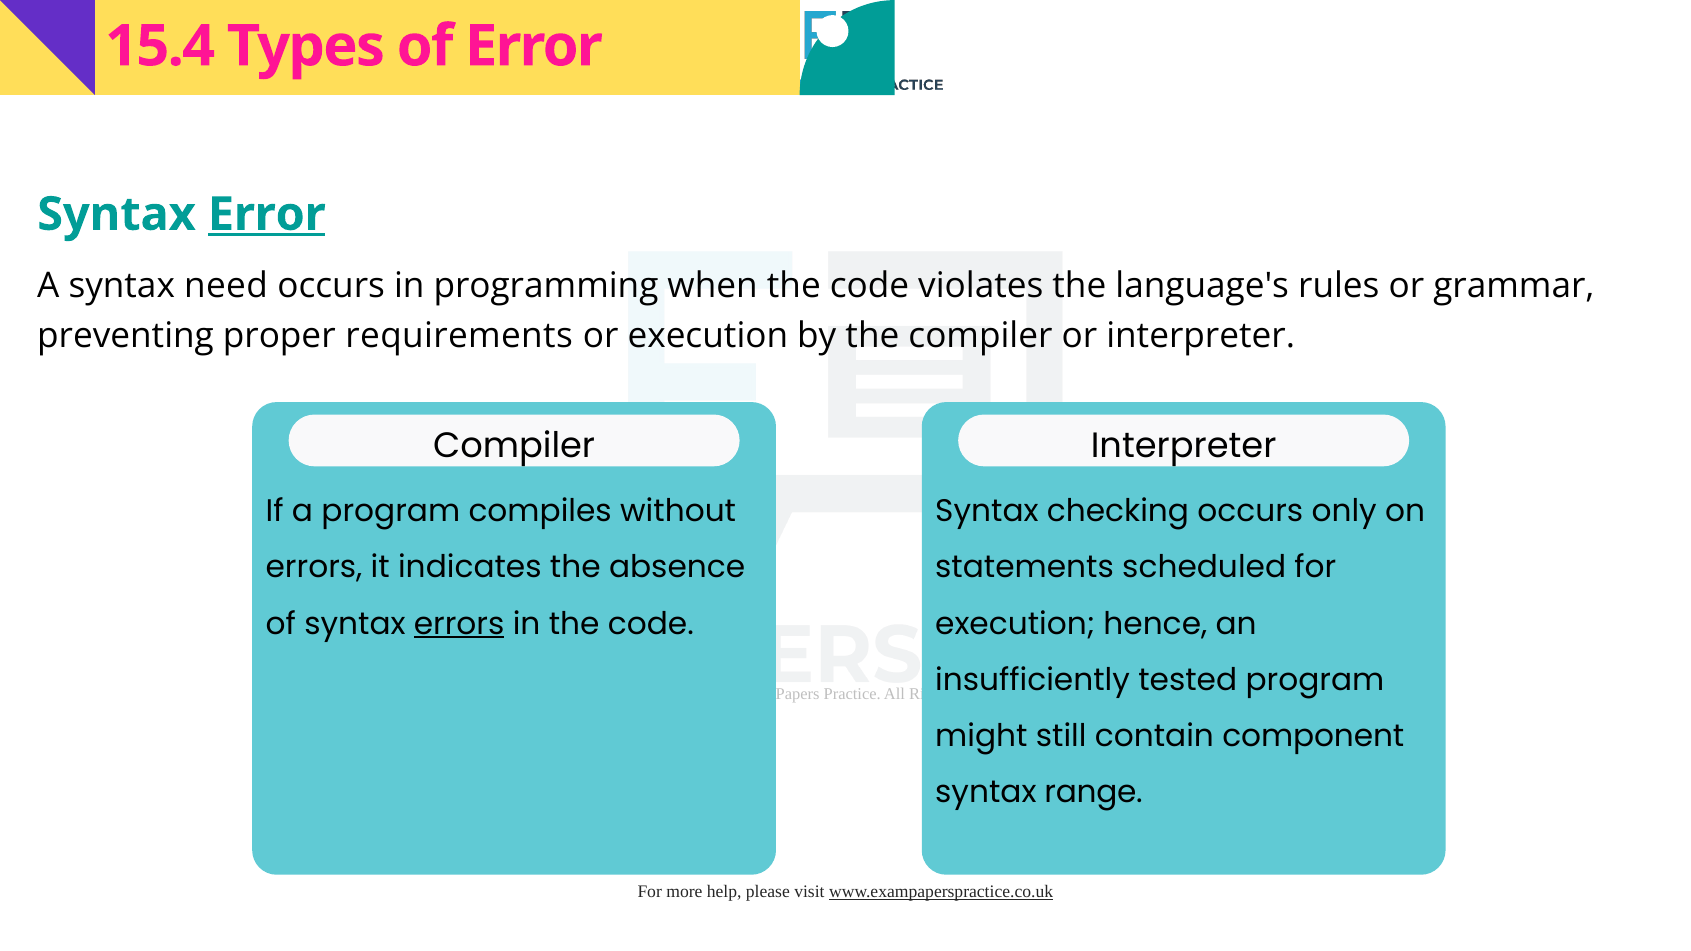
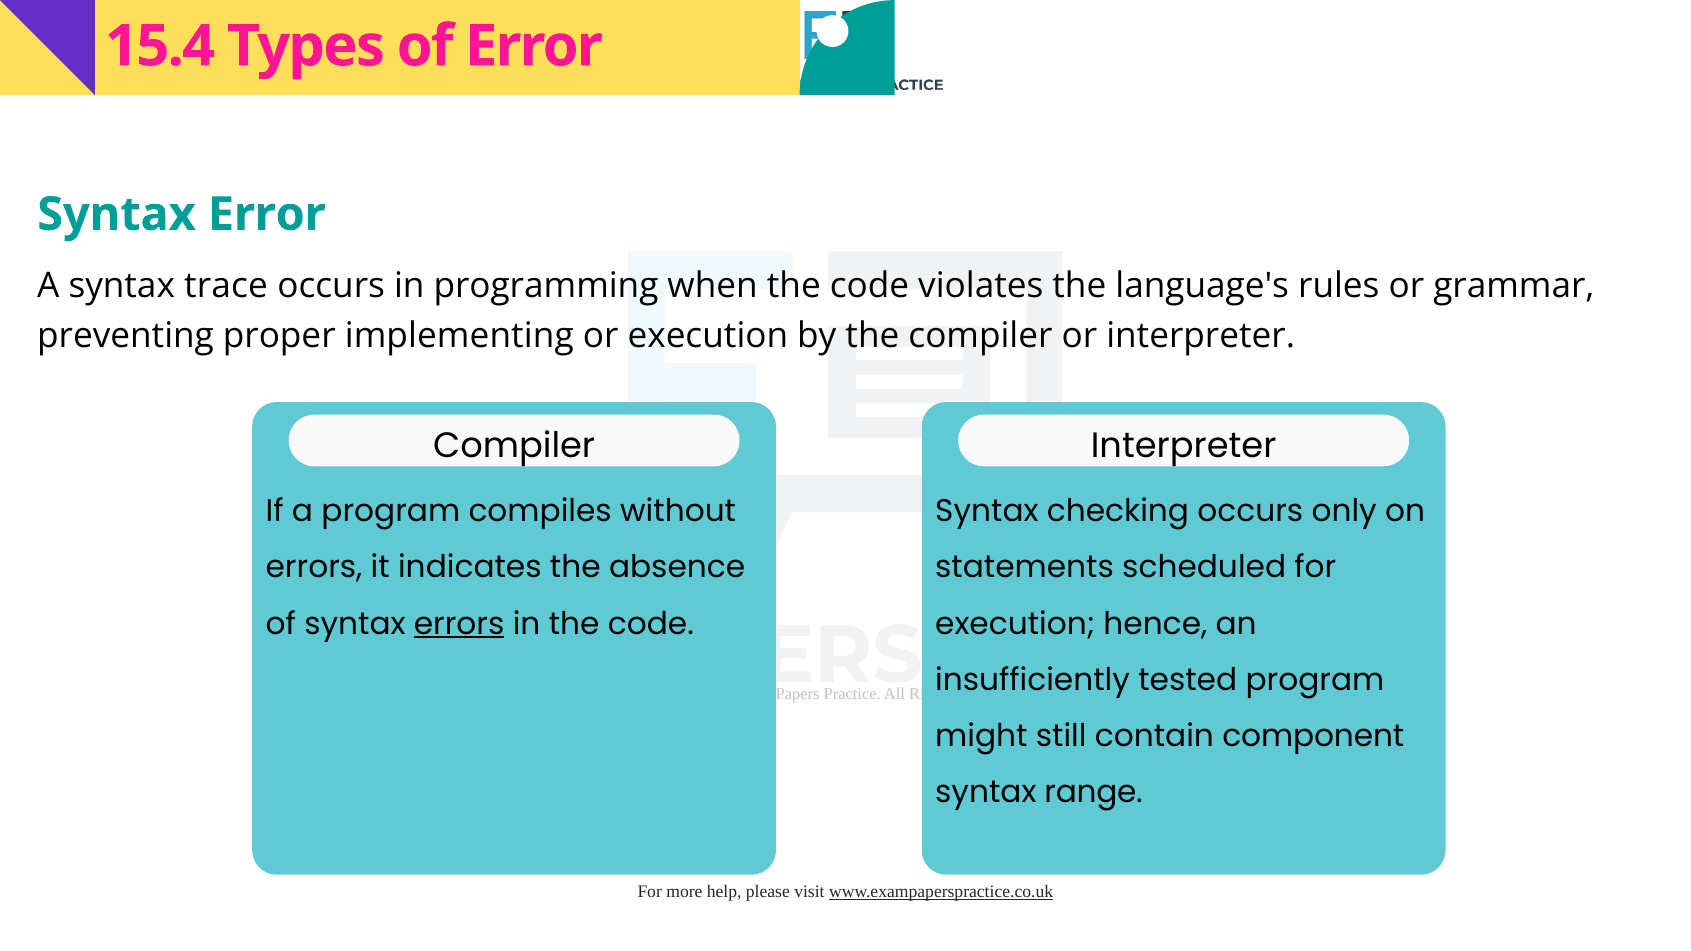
Error underline: present -> none (267, 214)
need: need -> trace (226, 286)
requirements: requirements -> implementing (459, 336)
